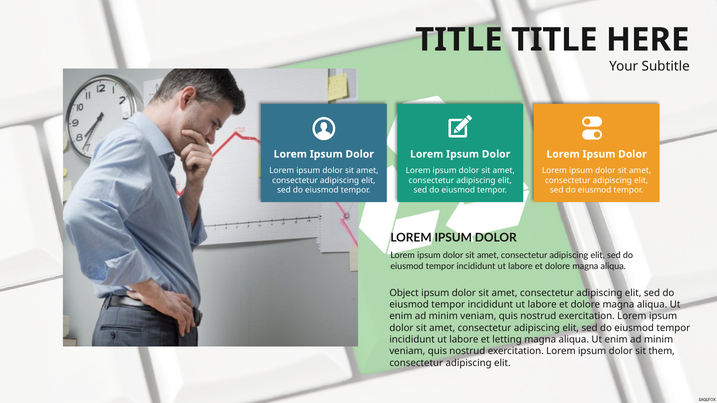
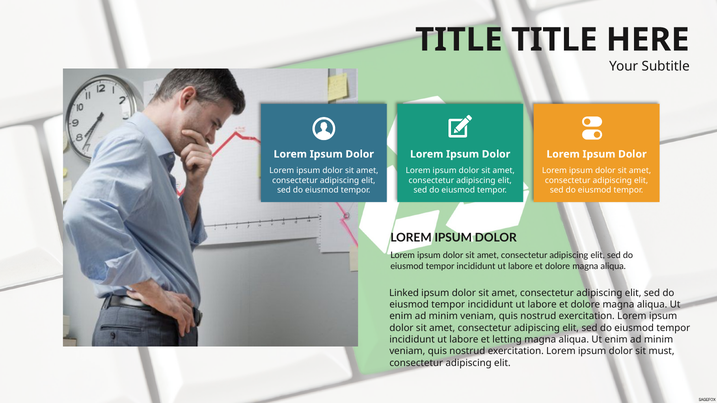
Object: Object -> Linked (404, 293)
them: them -> must (662, 351)
